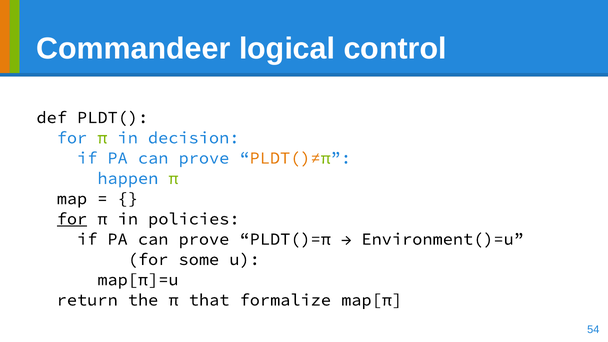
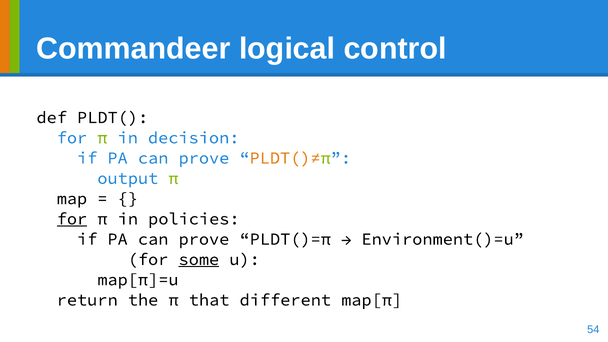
happen: happen -> output (128, 178)
some underline: none -> present (199, 259)
formalize: formalize -> different (285, 300)
